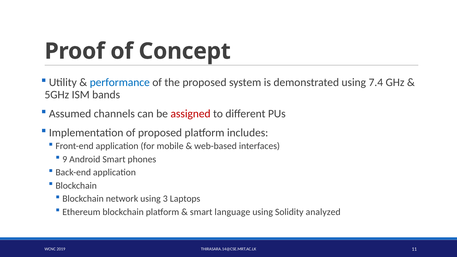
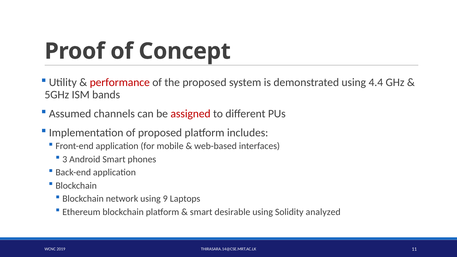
performance colour: blue -> red (120, 83)
7.4: 7.4 -> 4.4 (376, 83)
9: 9 -> 3 (65, 159)
3: 3 -> 9 (165, 199)
language: language -> desirable (232, 212)
